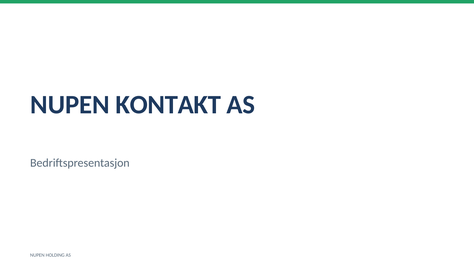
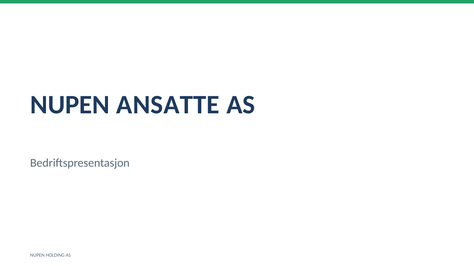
KONTAKT: KONTAKT -> ANSATTE (168, 105)
